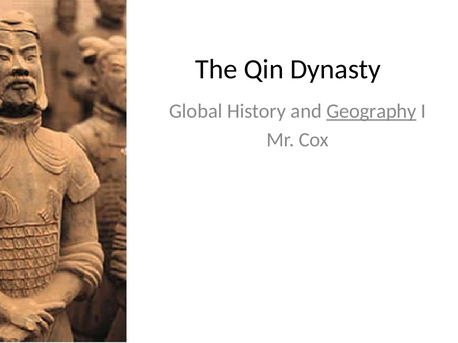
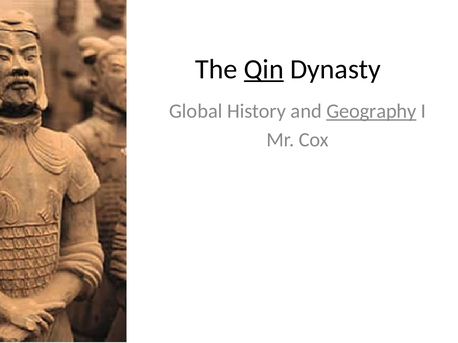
Qin underline: none -> present (264, 69)
